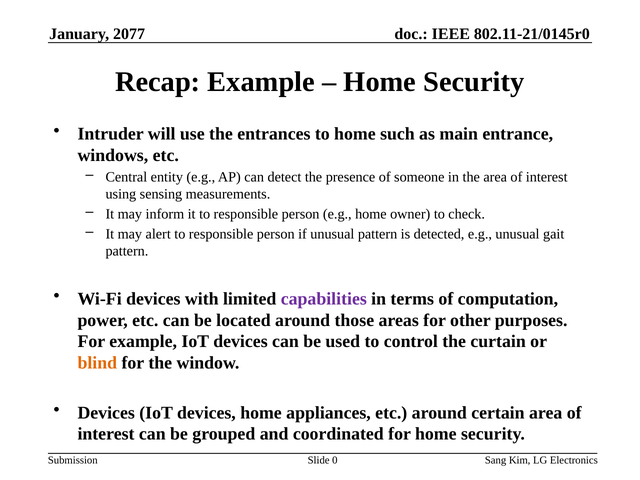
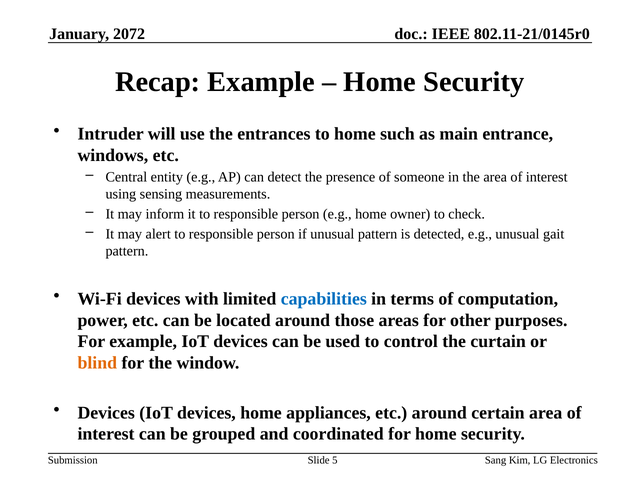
2077: 2077 -> 2072 (129, 34)
capabilities colour: purple -> blue (324, 299)
0: 0 -> 5 (335, 460)
